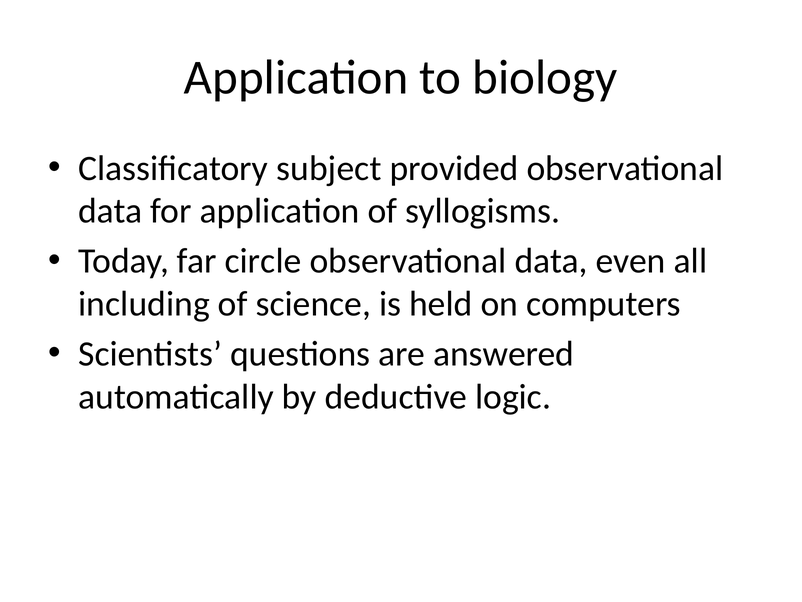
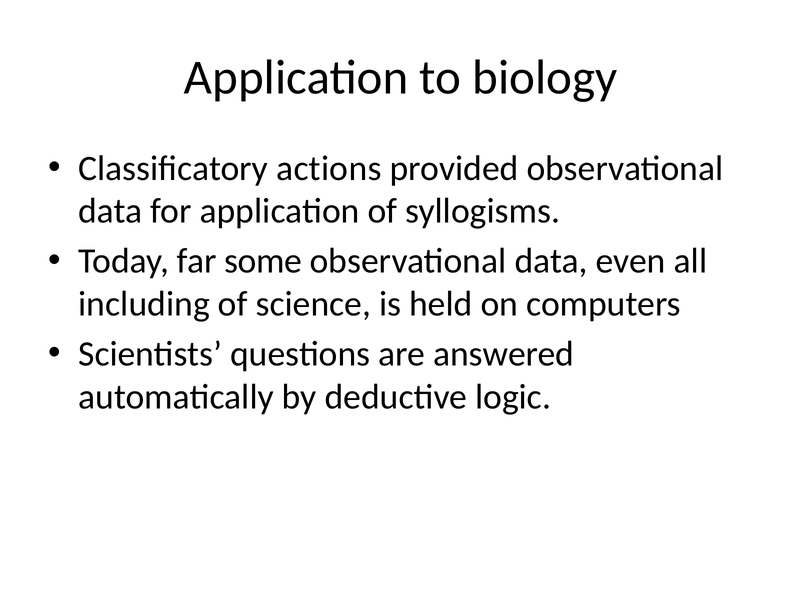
subject: subject -> actions (329, 168)
circle: circle -> some (263, 261)
